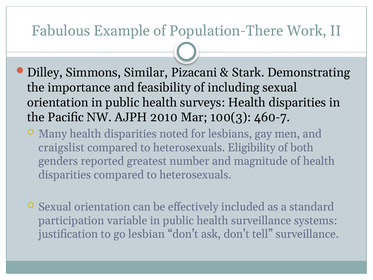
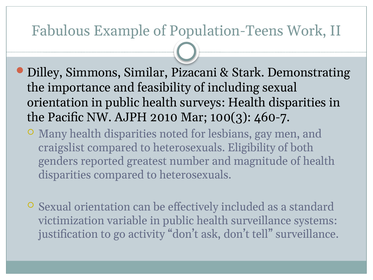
Population-There: Population-There -> Population-Teens (226, 31)
participation: participation -> victimization (71, 220)
lesbian: lesbian -> activity (147, 234)
